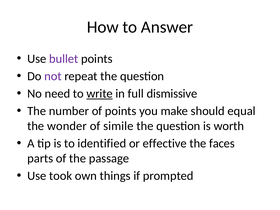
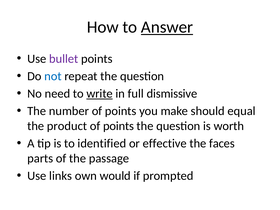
Answer underline: none -> present (167, 27)
not colour: purple -> blue (53, 76)
wonder: wonder -> product (67, 126)
simile: simile -> points (118, 126)
took: took -> links (61, 176)
things: things -> would (115, 176)
